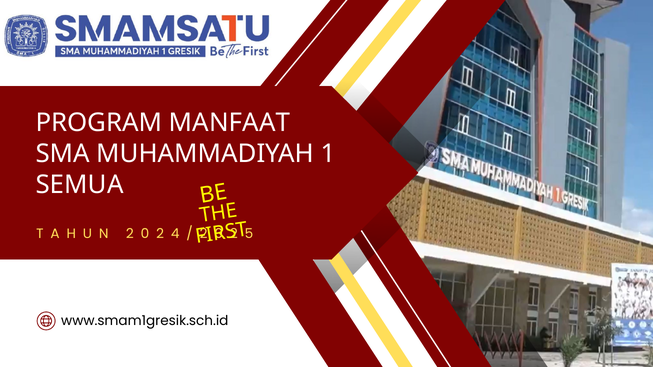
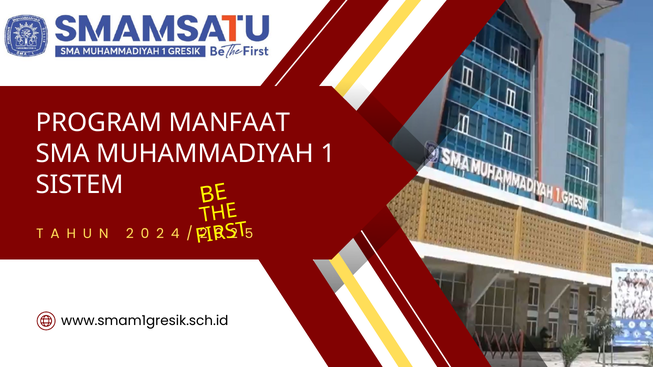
SEMUA: SEMUA -> SISTEM (80, 185)
